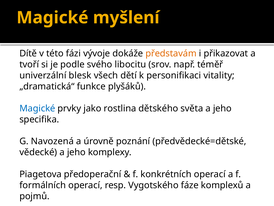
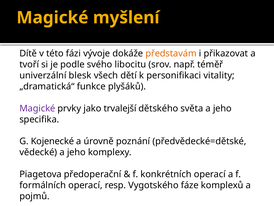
Magické colour: blue -> purple (37, 108)
rostlina: rostlina -> trvalejší (120, 108)
Navozená: Navozená -> Kojenecké (52, 141)
